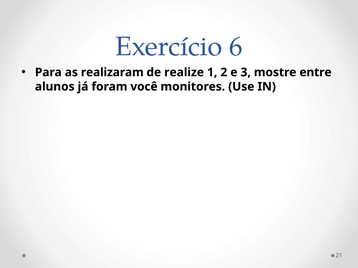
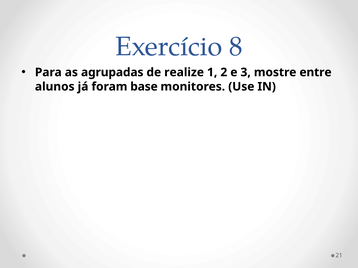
6: 6 -> 8 (236, 47)
realizaram: realizaram -> agrupadas (112, 72)
você: você -> base (144, 87)
